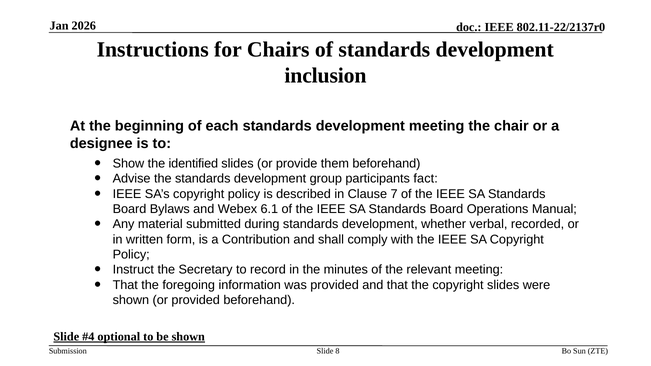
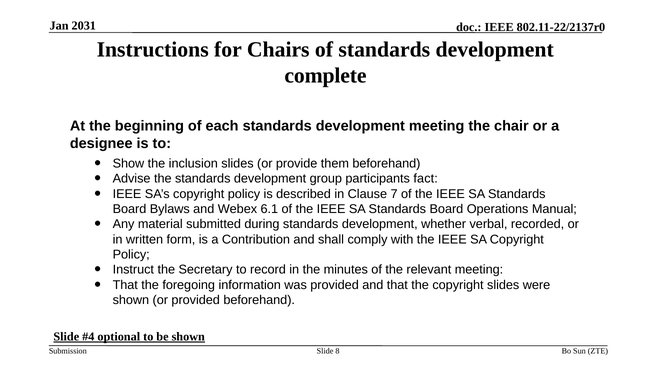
2026: 2026 -> 2031 (84, 26)
inclusion: inclusion -> complete (325, 76)
identified: identified -> inclusion (193, 164)
